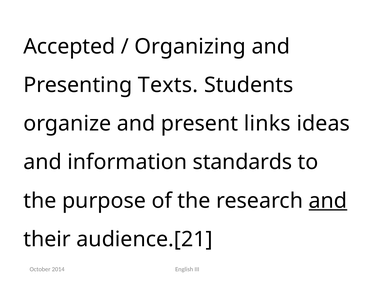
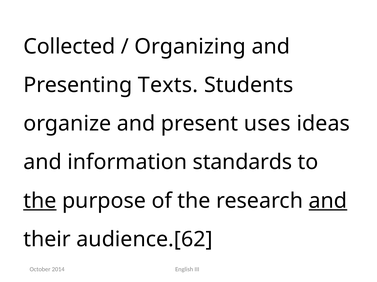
Accepted: Accepted -> Collected (69, 47)
links: links -> uses (267, 124)
the underline: none -> present (40, 201)
audience.[21: audience.[21 -> audience.[62 (145, 240)
